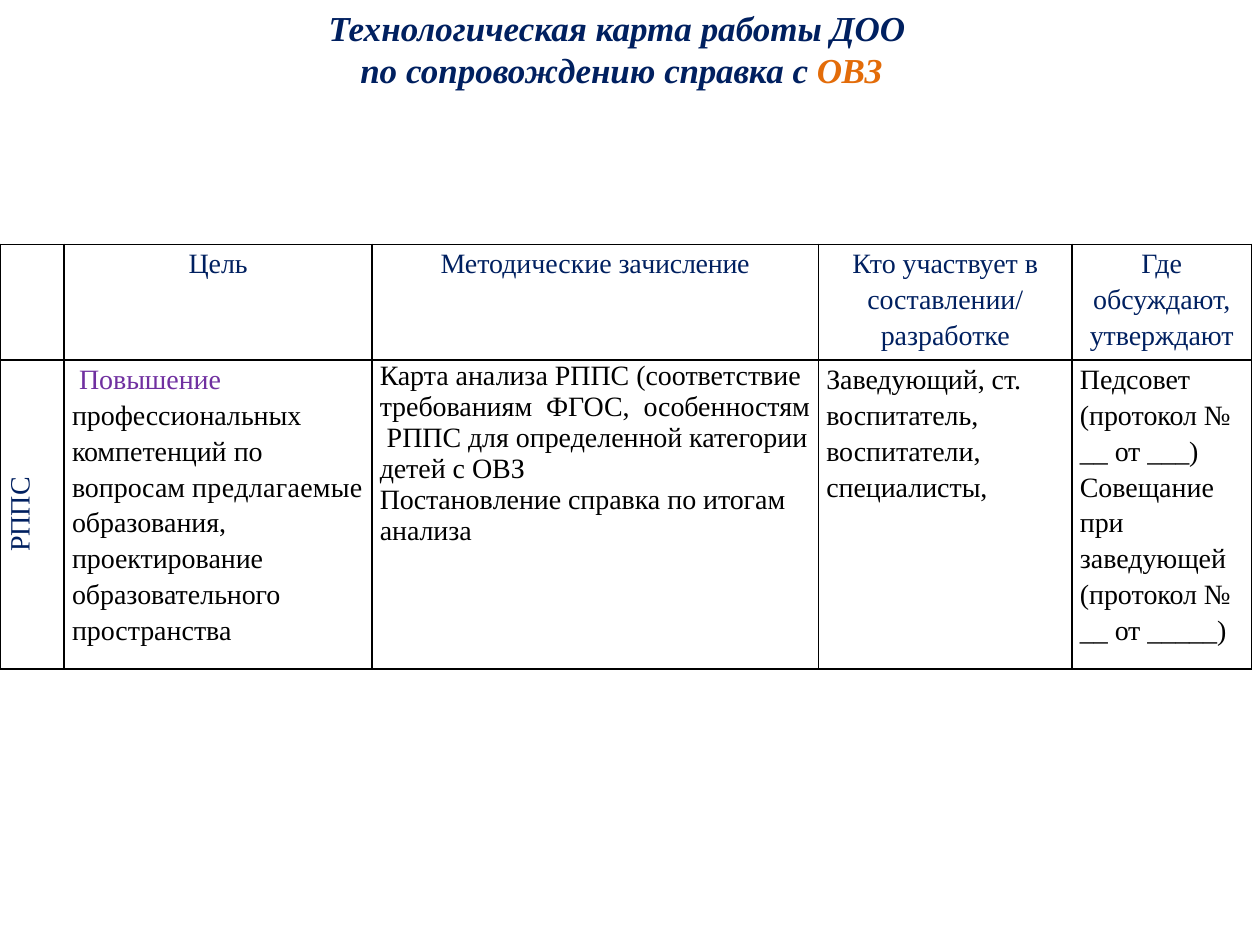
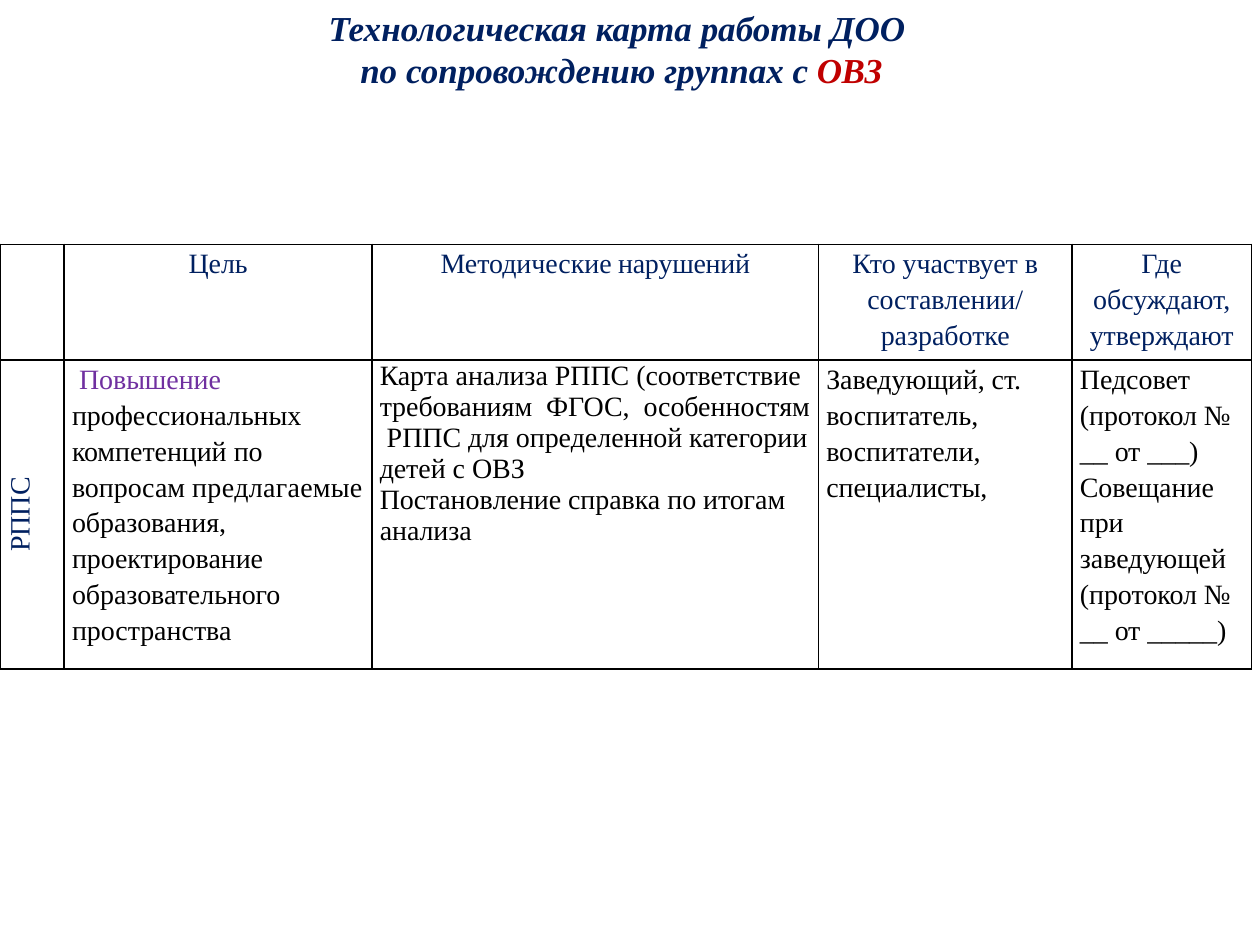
сопровождению справка: справка -> группах (724, 72)
ОВЗ colour: orange -> red (850, 72)
зачисление: зачисление -> нарушений (684, 265)
